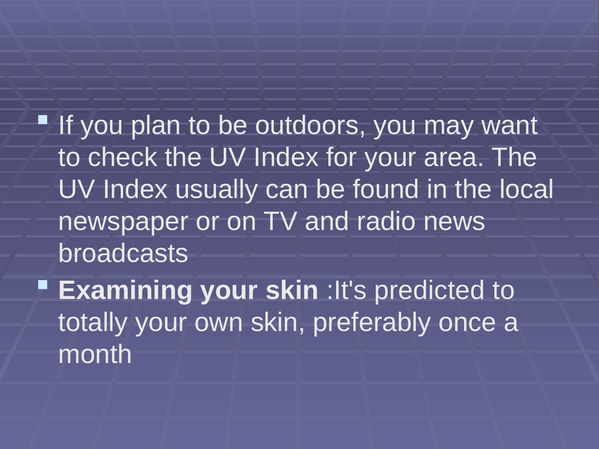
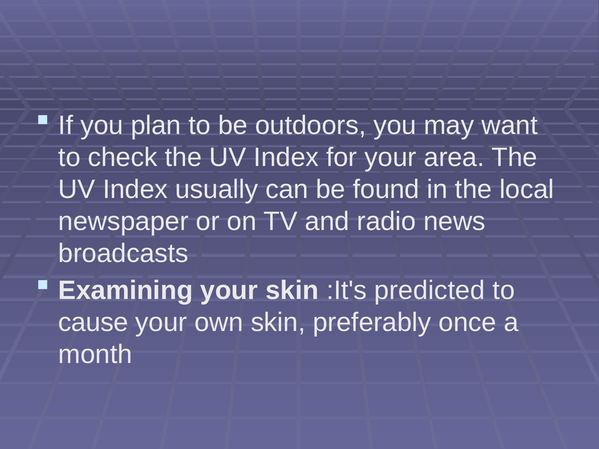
totally: totally -> cause (93, 323)
